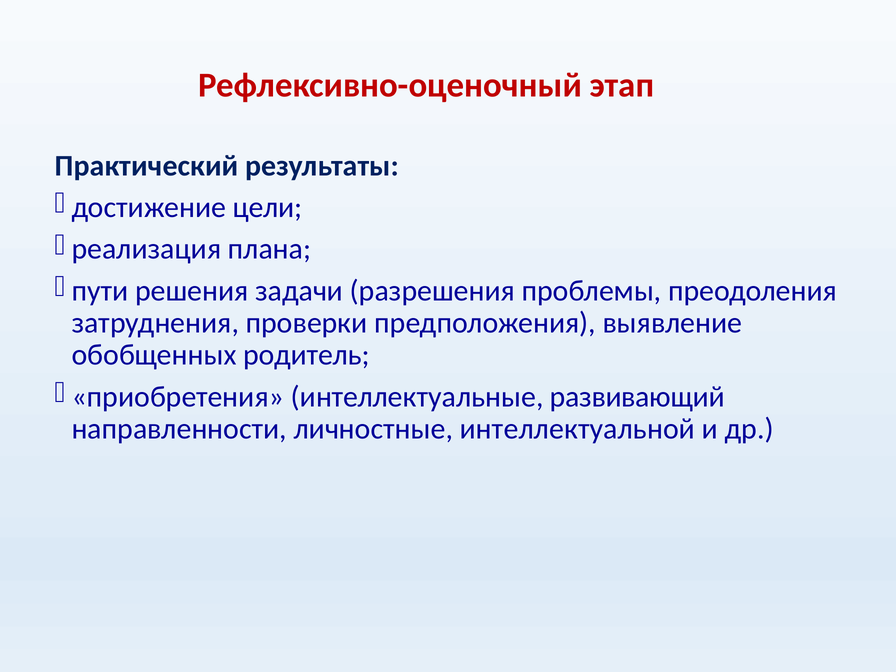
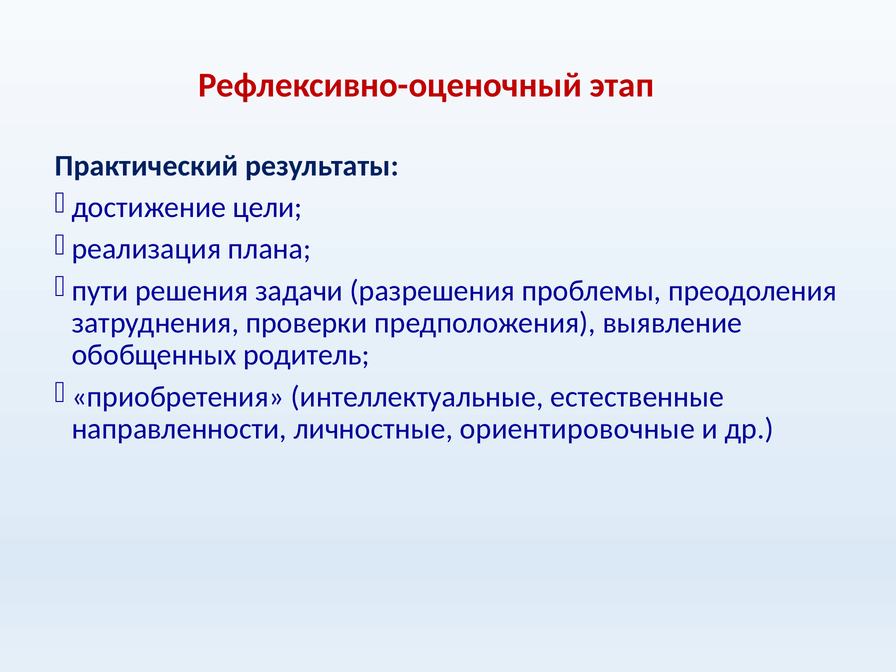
развивающий: развивающий -> естественные (637, 397)
интеллектуальной: интеллектуальной -> ориентировочные (577, 429)
